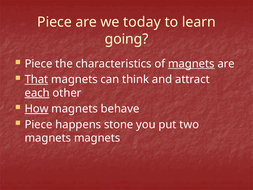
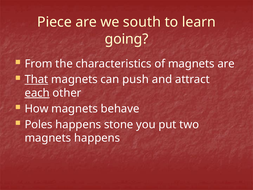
today: today -> south (142, 22)
Piece: Piece -> From (39, 64)
magnets underline: present -> none (191, 64)
think: think -> push (136, 79)
How underline: present -> none (37, 109)
Piece: Piece -> Poles (39, 124)
magnets magnets: magnets -> happens (97, 138)
